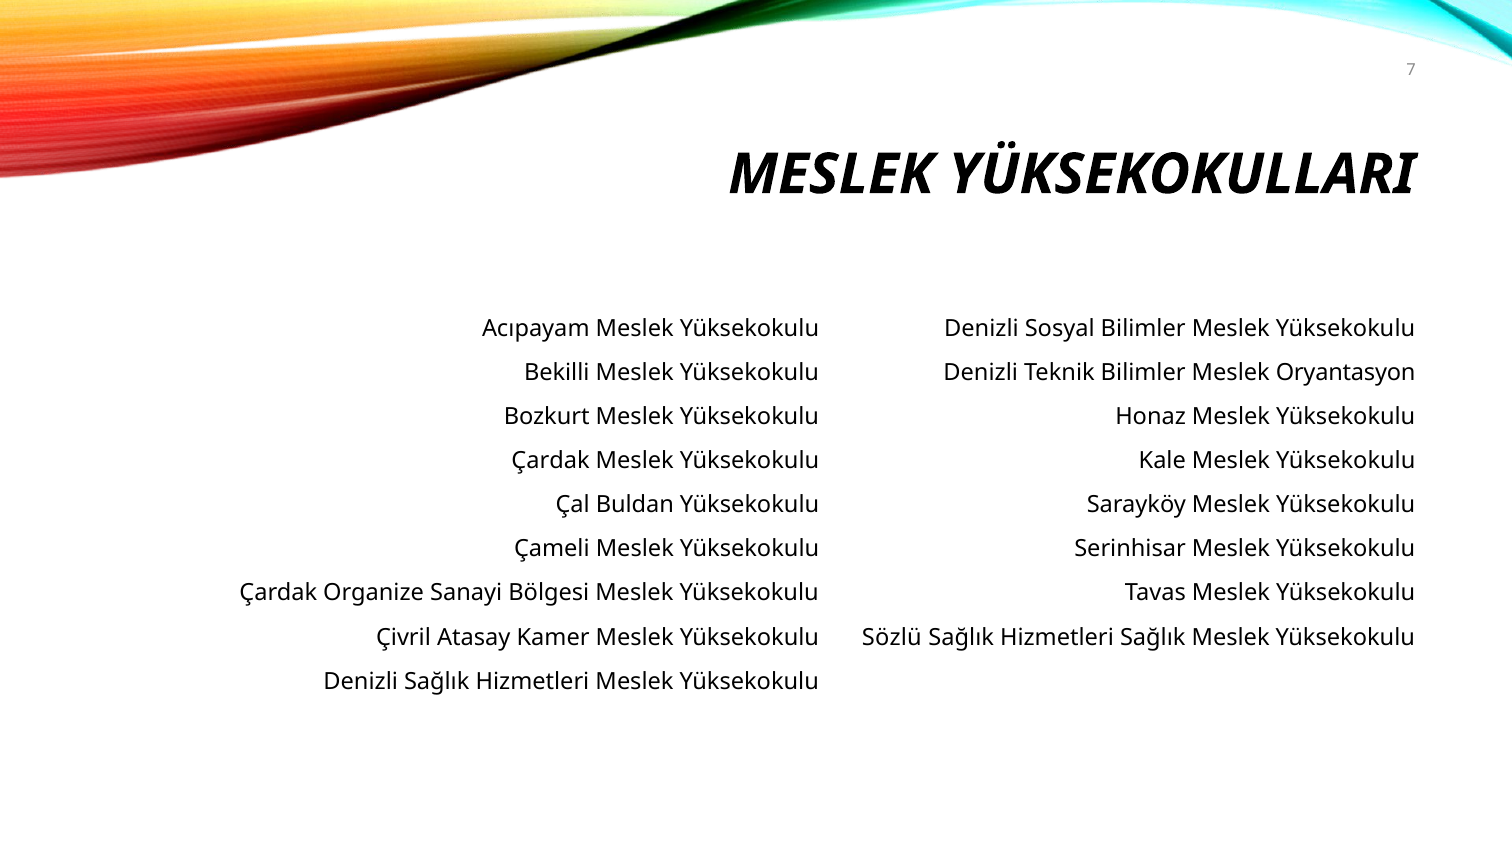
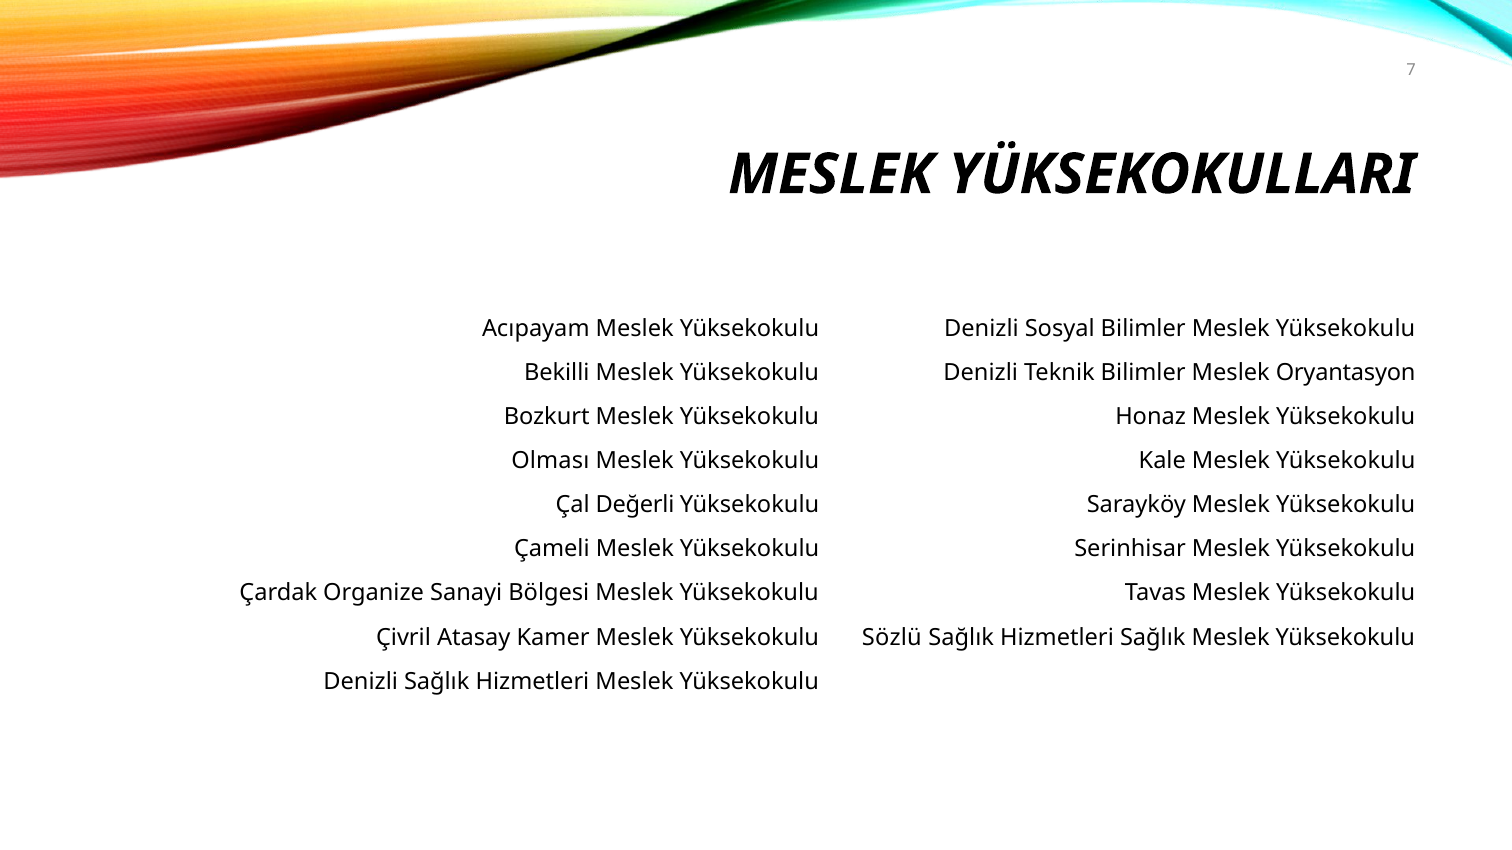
Çardak: Çardak -> Olması (550, 461)
Buldan: Buldan -> Değerli (635, 505)
